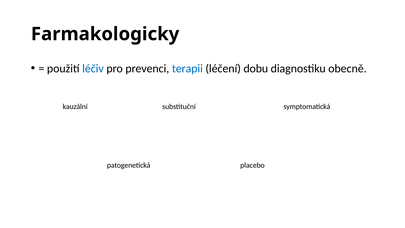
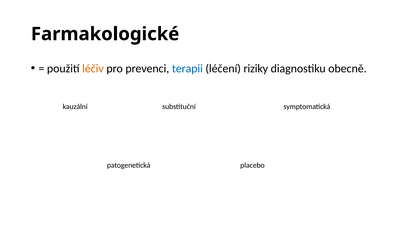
Farmakologicky: Farmakologicky -> Farmakologické (105, 34)
léčiv colour: blue -> orange (93, 68)
dobu: dobu -> riziky (256, 68)
